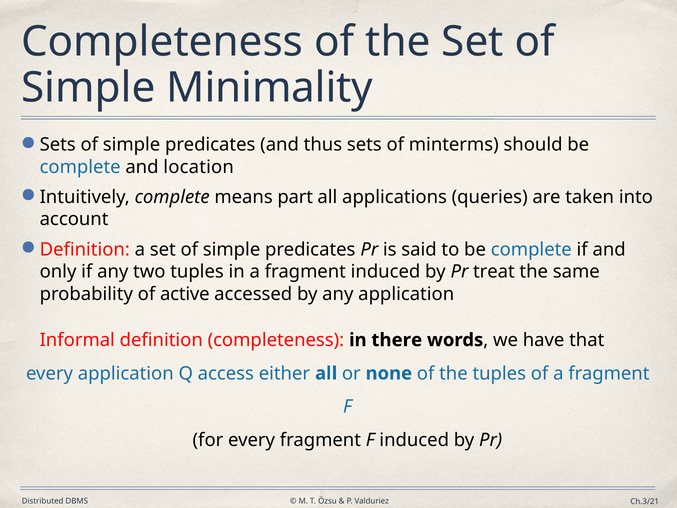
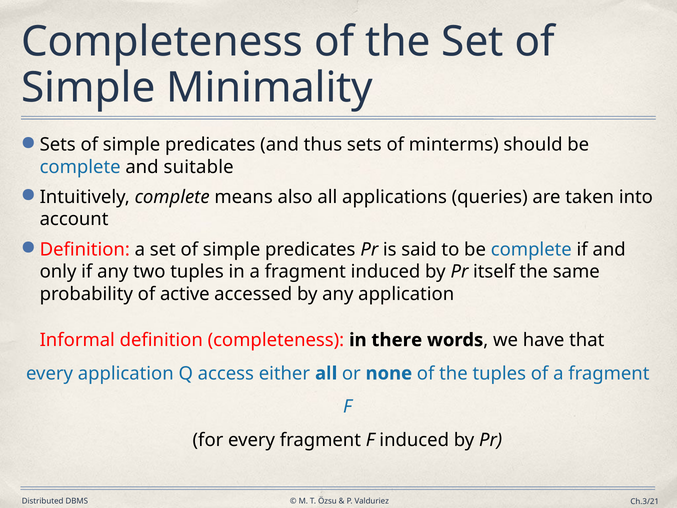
location: location -> suitable (199, 167)
part: part -> also (295, 197)
treat: treat -> itself (494, 272)
